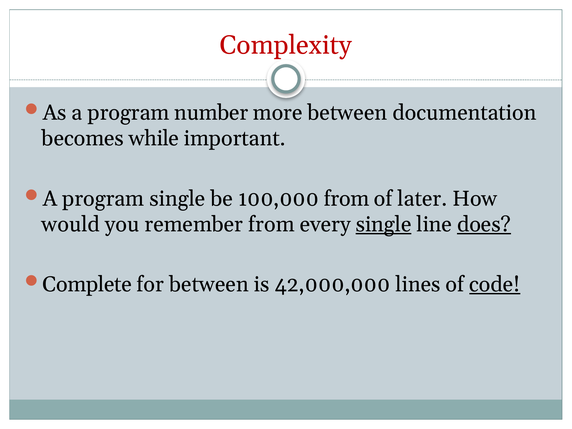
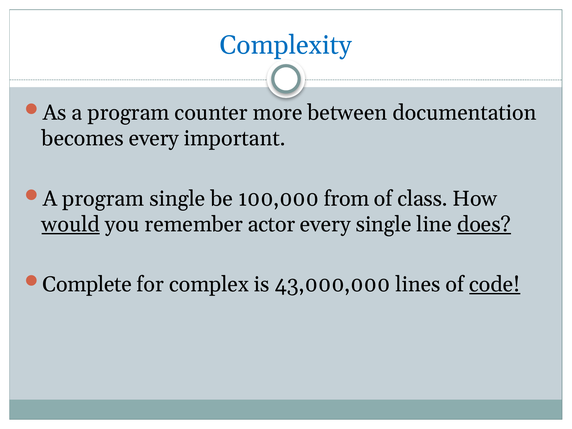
Complexity colour: red -> blue (286, 45)
number: number -> counter (211, 113)
becomes while: while -> every (154, 138)
later: later -> class (423, 199)
would underline: none -> present (71, 224)
remember from: from -> actor (272, 224)
single underline: present -> none (384, 224)
for between: between -> complex (209, 285)
42,000,000: 42,000,000 -> 43,000,000 (332, 285)
